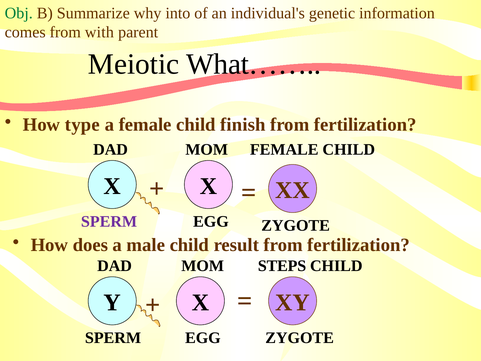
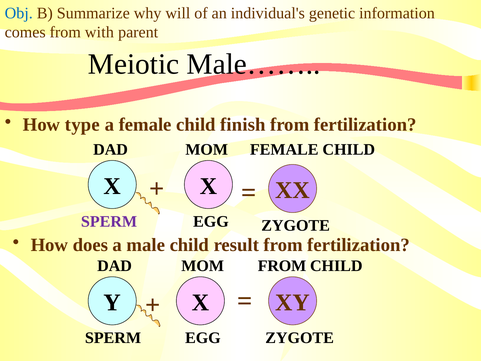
Obj colour: green -> blue (19, 13)
into: into -> will (178, 13)
What……: What…… -> Male…… (254, 64)
MOM STEPS: STEPS -> FROM (282, 266)
